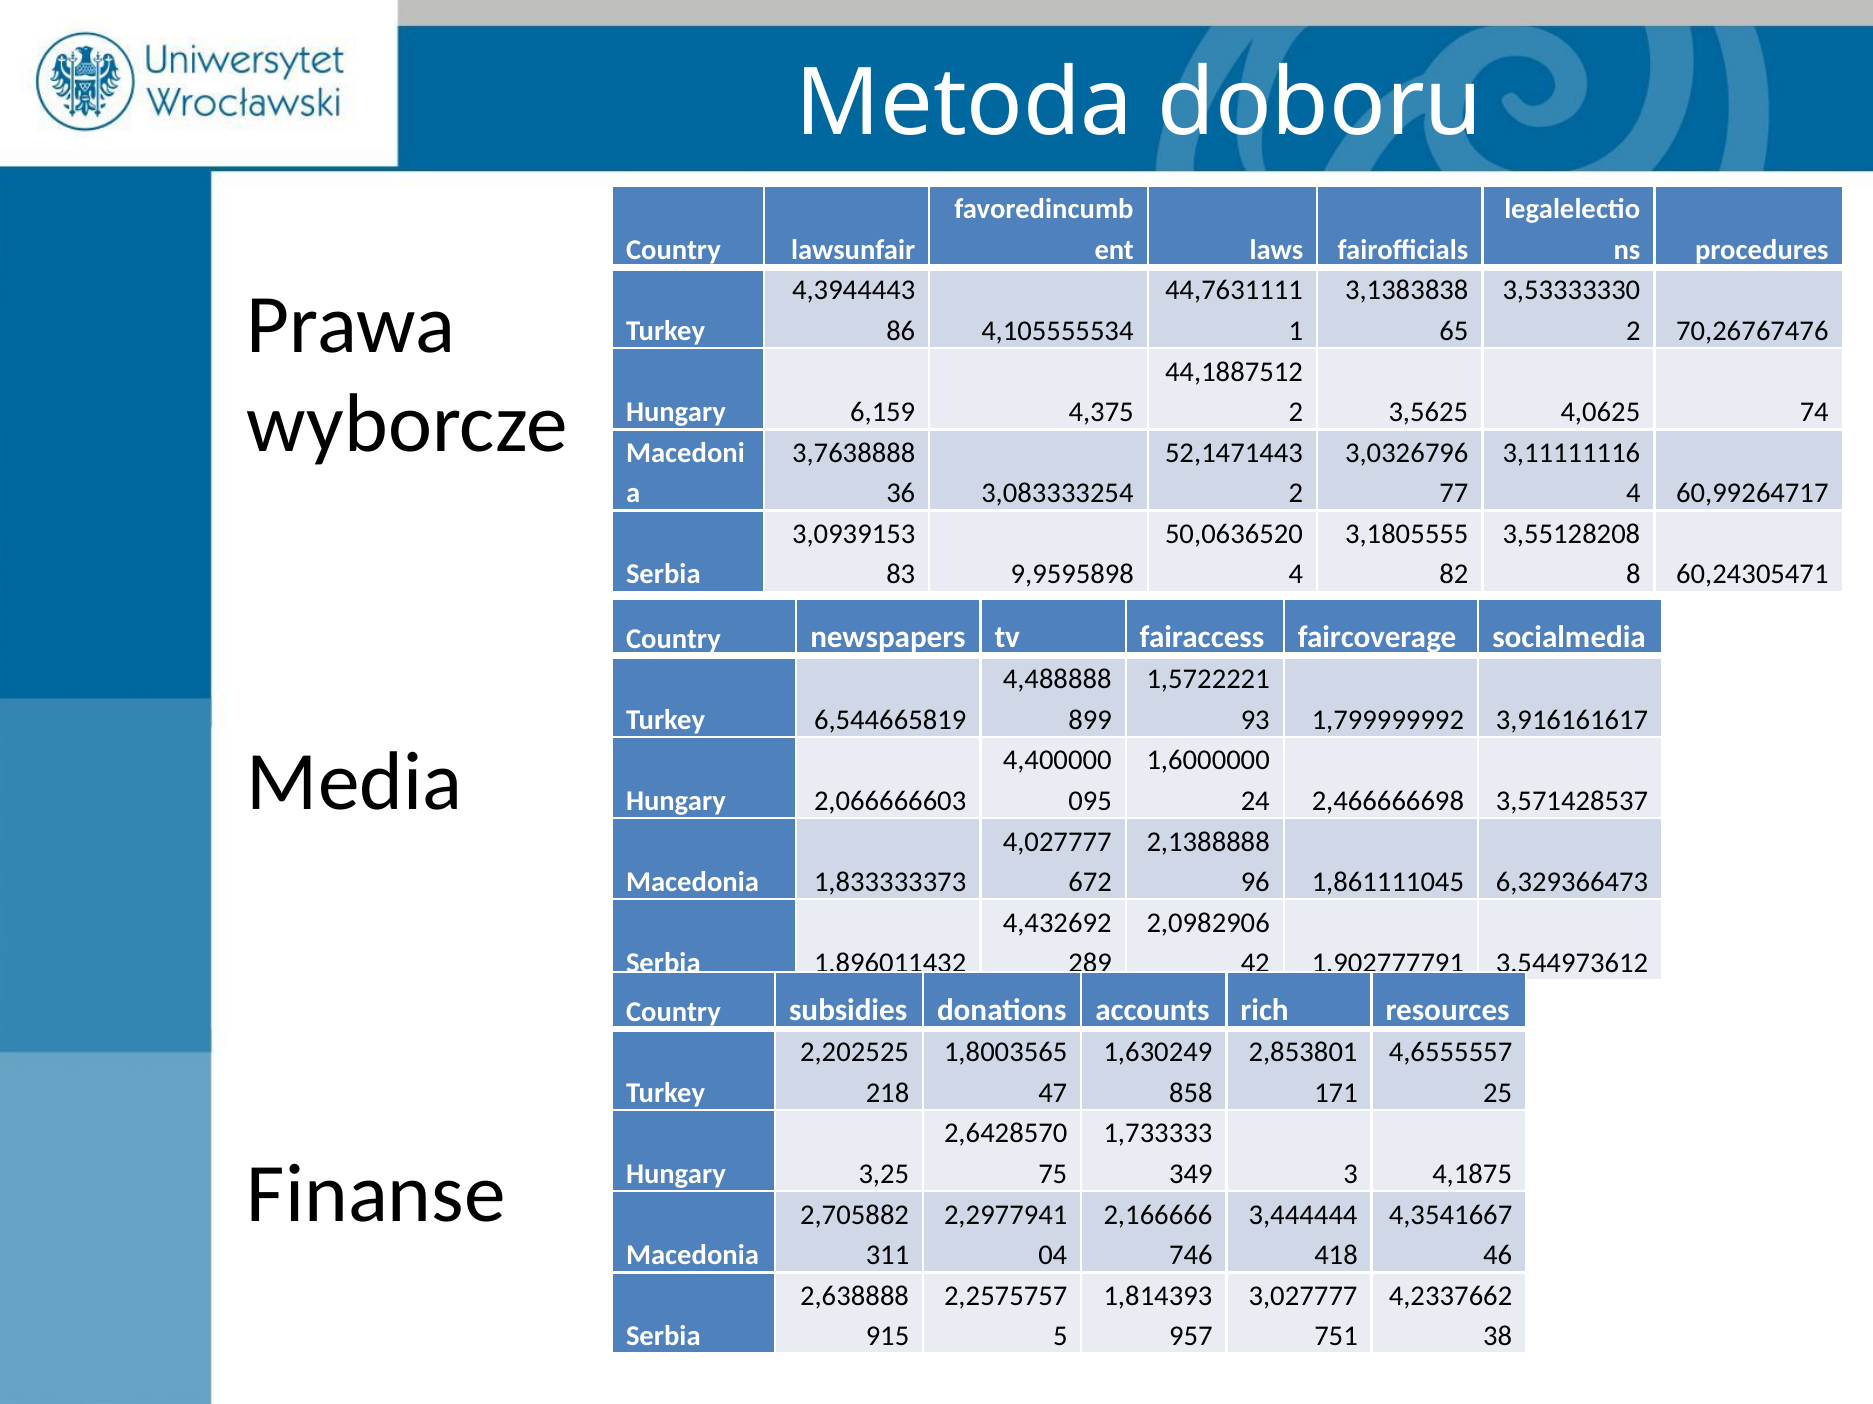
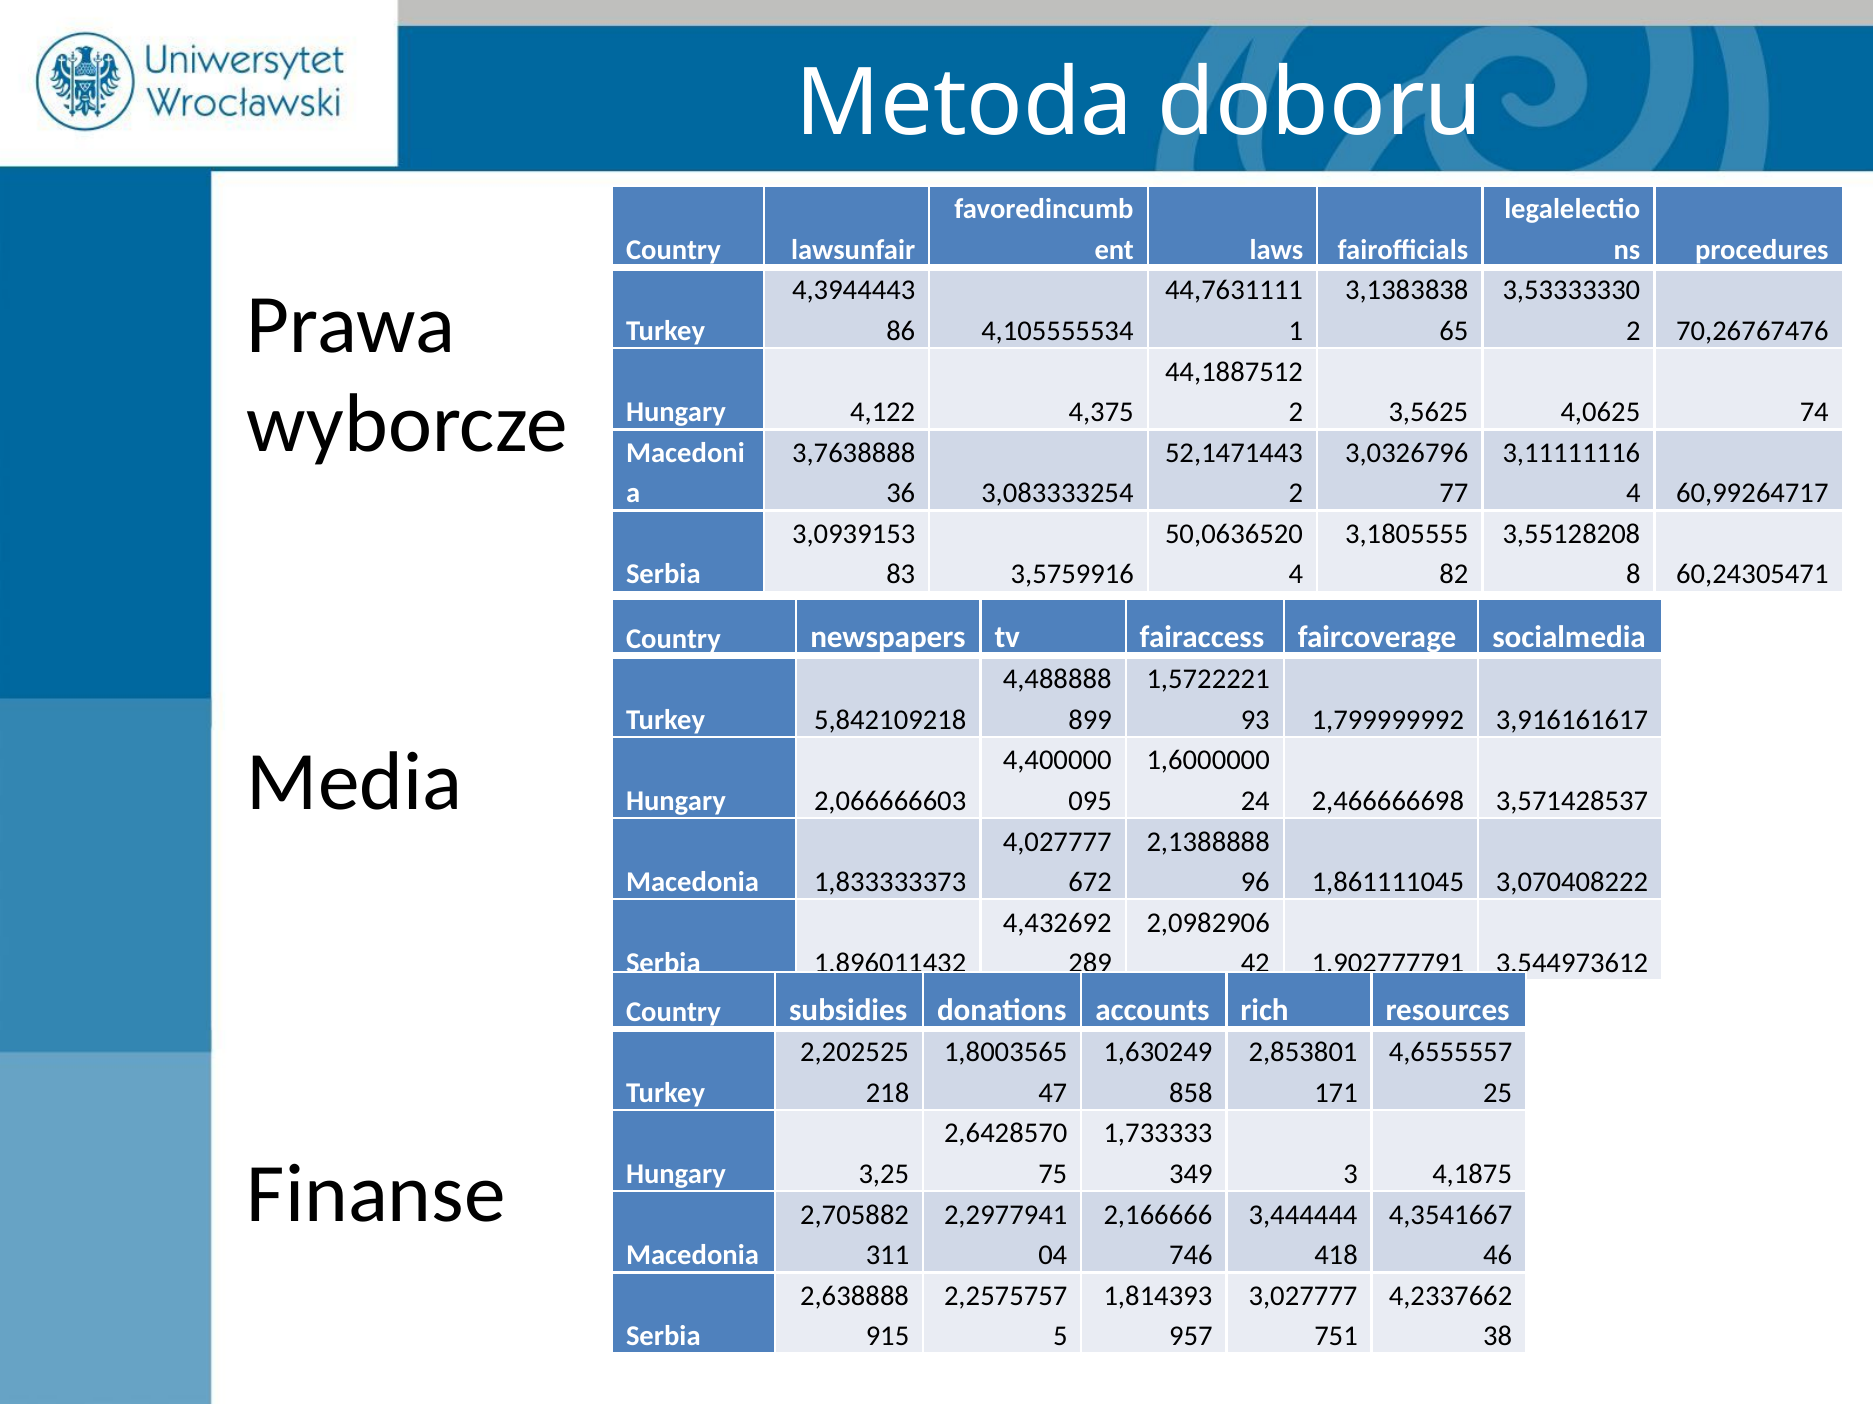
6,159: 6,159 -> 4,122 (883, 412)
9,9595898: 9,9595898 -> 3,5759916 (1072, 575)
6,544665819: 6,544665819 -> 5,842109218 (890, 720)
6,329366473: 6,329366473 -> 3,070408222 (1572, 883)
